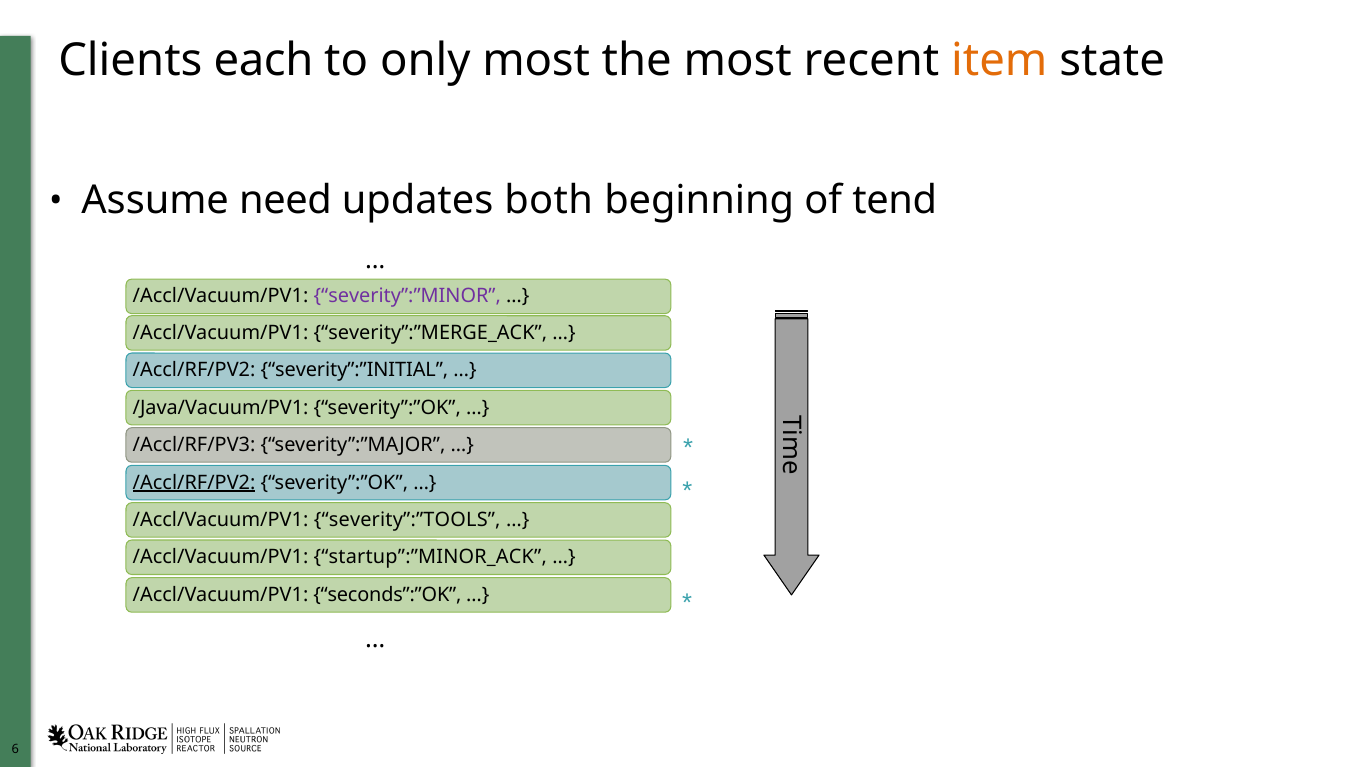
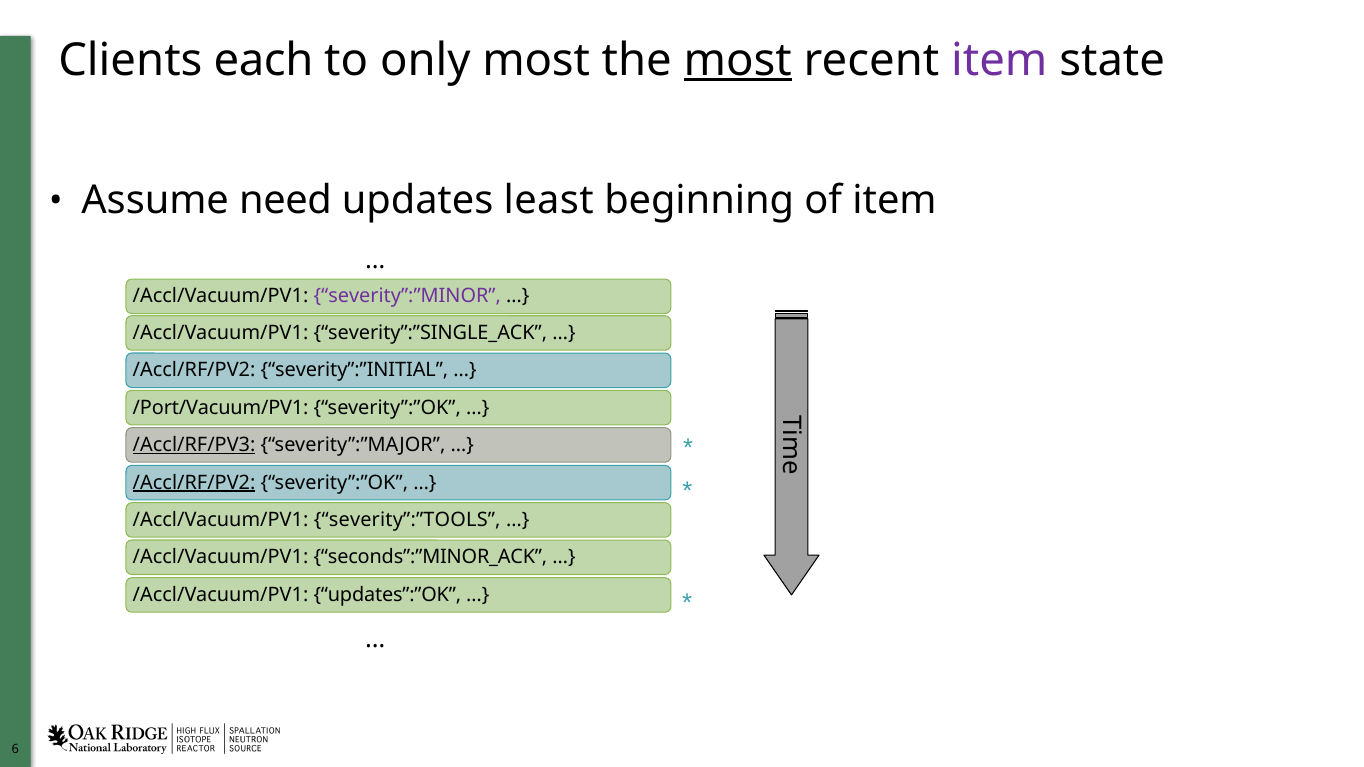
most underline: none -> present (738, 60)
item colour: orange -> purple (999, 60)
both: both -> least (549, 201)
of tend: tend -> item (895, 201)
severity”:”MERGE_ACK: severity”:”MERGE_ACK -> severity”:”SINGLE_ACK (430, 333)
/Java/Vacuum/PV1: /Java/Vacuum/PV1 -> /Port/Vacuum/PV1 (221, 408)
/Accl/RF/PV3 underline: none -> present (194, 445)
startup”:”MINOR_ACK: startup”:”MINOR_ACK -> seconds”:”MINOR_ACK (430, 557)
seconds”:”OK: seconds”:”OK -> updates”:”OK (387, 595)
